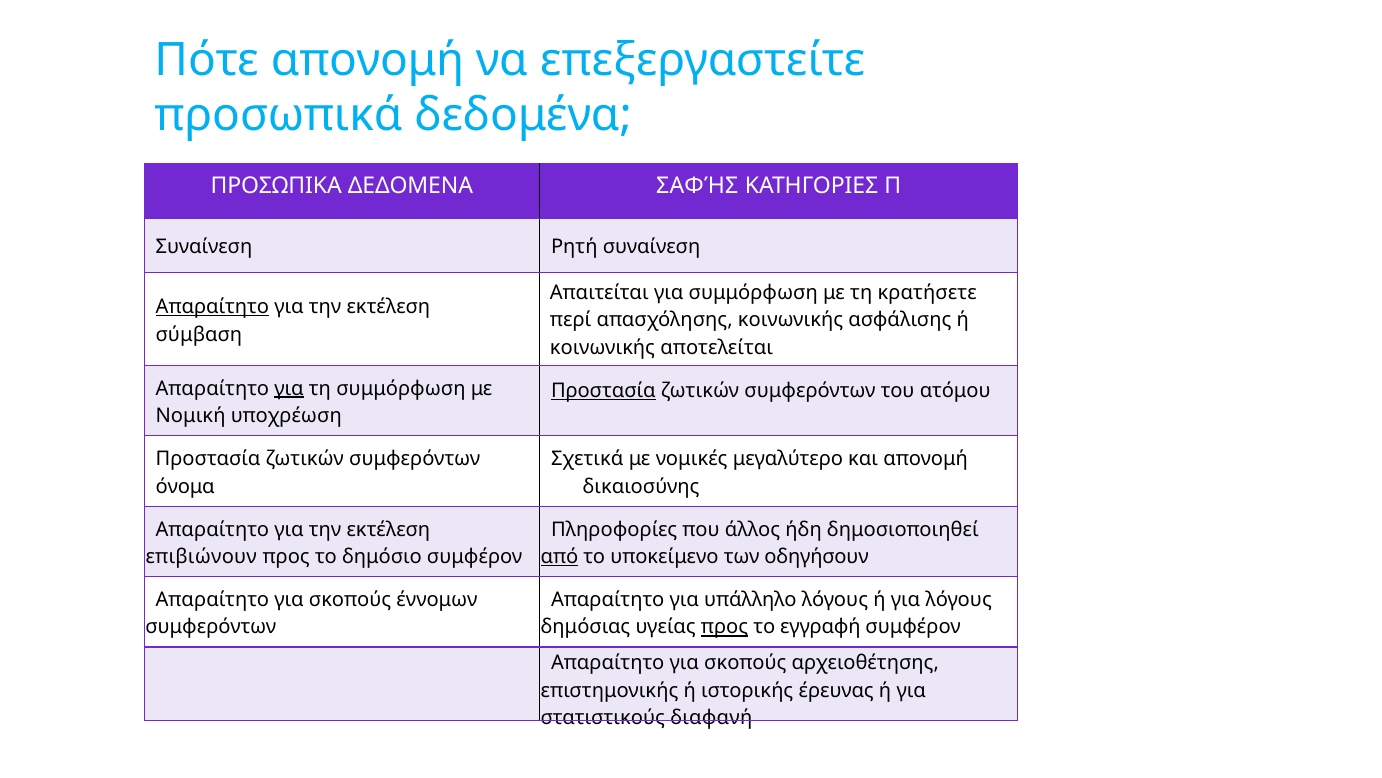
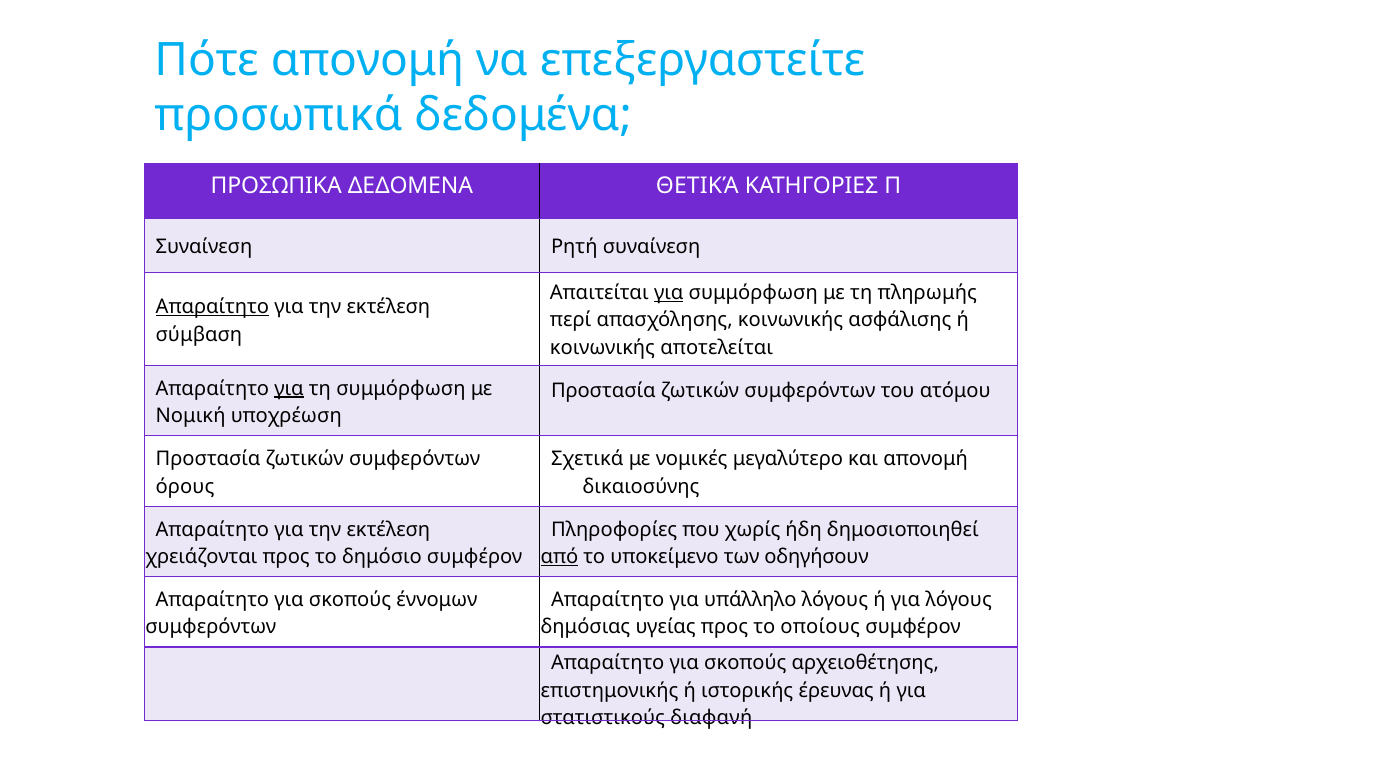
ΣΑΦΉΣ: ΣΑΦΉΣ -> ΘΕΤΙΚΆ (697, 186)
για underline: none -> present (669, 293)
κρατήσετε: κρατήσετε -> πληρωμής (927, 293)
Προστασία underline: present -> none (603, 390)
όνομα: όνομα -> όρους (185, 486)
άλλος: άλλος -> χωρίς (753, 529)
επιβιώνουν: επιβιώνουν -> χρειάζονται (201, 556)
προς underline: present -> none (725, 627)
εγγραφή: εγγραφή -> οποίους (820, 627)
